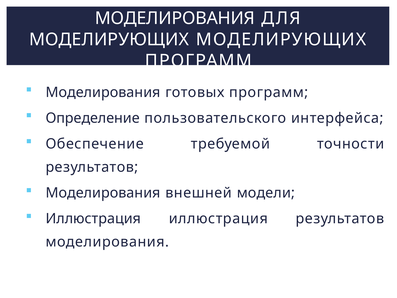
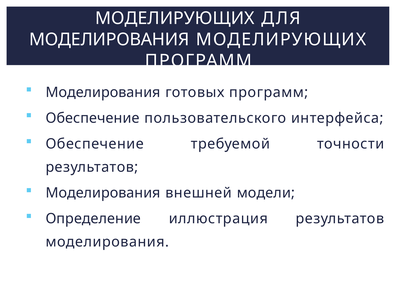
МОДЕЛИРОВАНИЯ: МОДЕЛИРОВАНИЯ -> МОДЕЛИРУЮЩИХ (175, 18)
МОДЕЛИРУЮЩИХ: МОДЕЛИРУЮЩИХ -> МОДЕЛИРОВАНИЯ (109, 40)
Определение: Определение -> Обеспечение (93, 118)
Иллюстрация: Иллюстрация -> Определение (93, 219)
